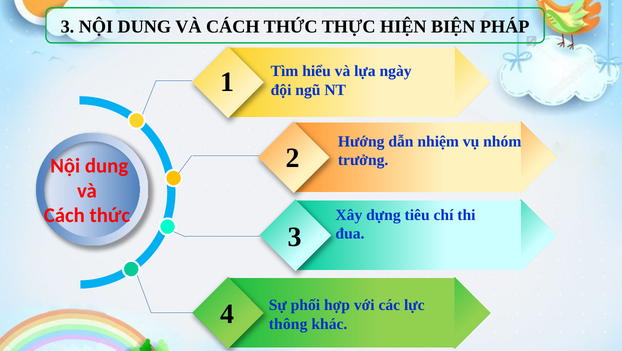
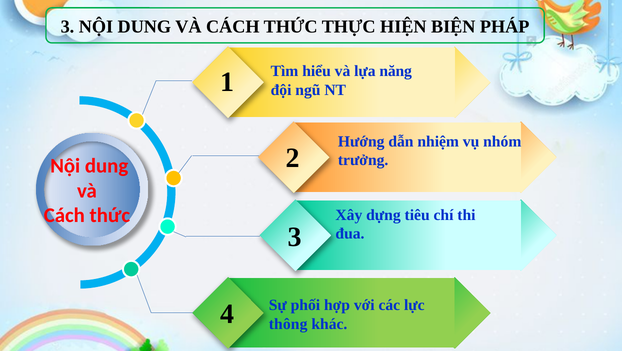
ngày: ngày -> năng (396, 71)
